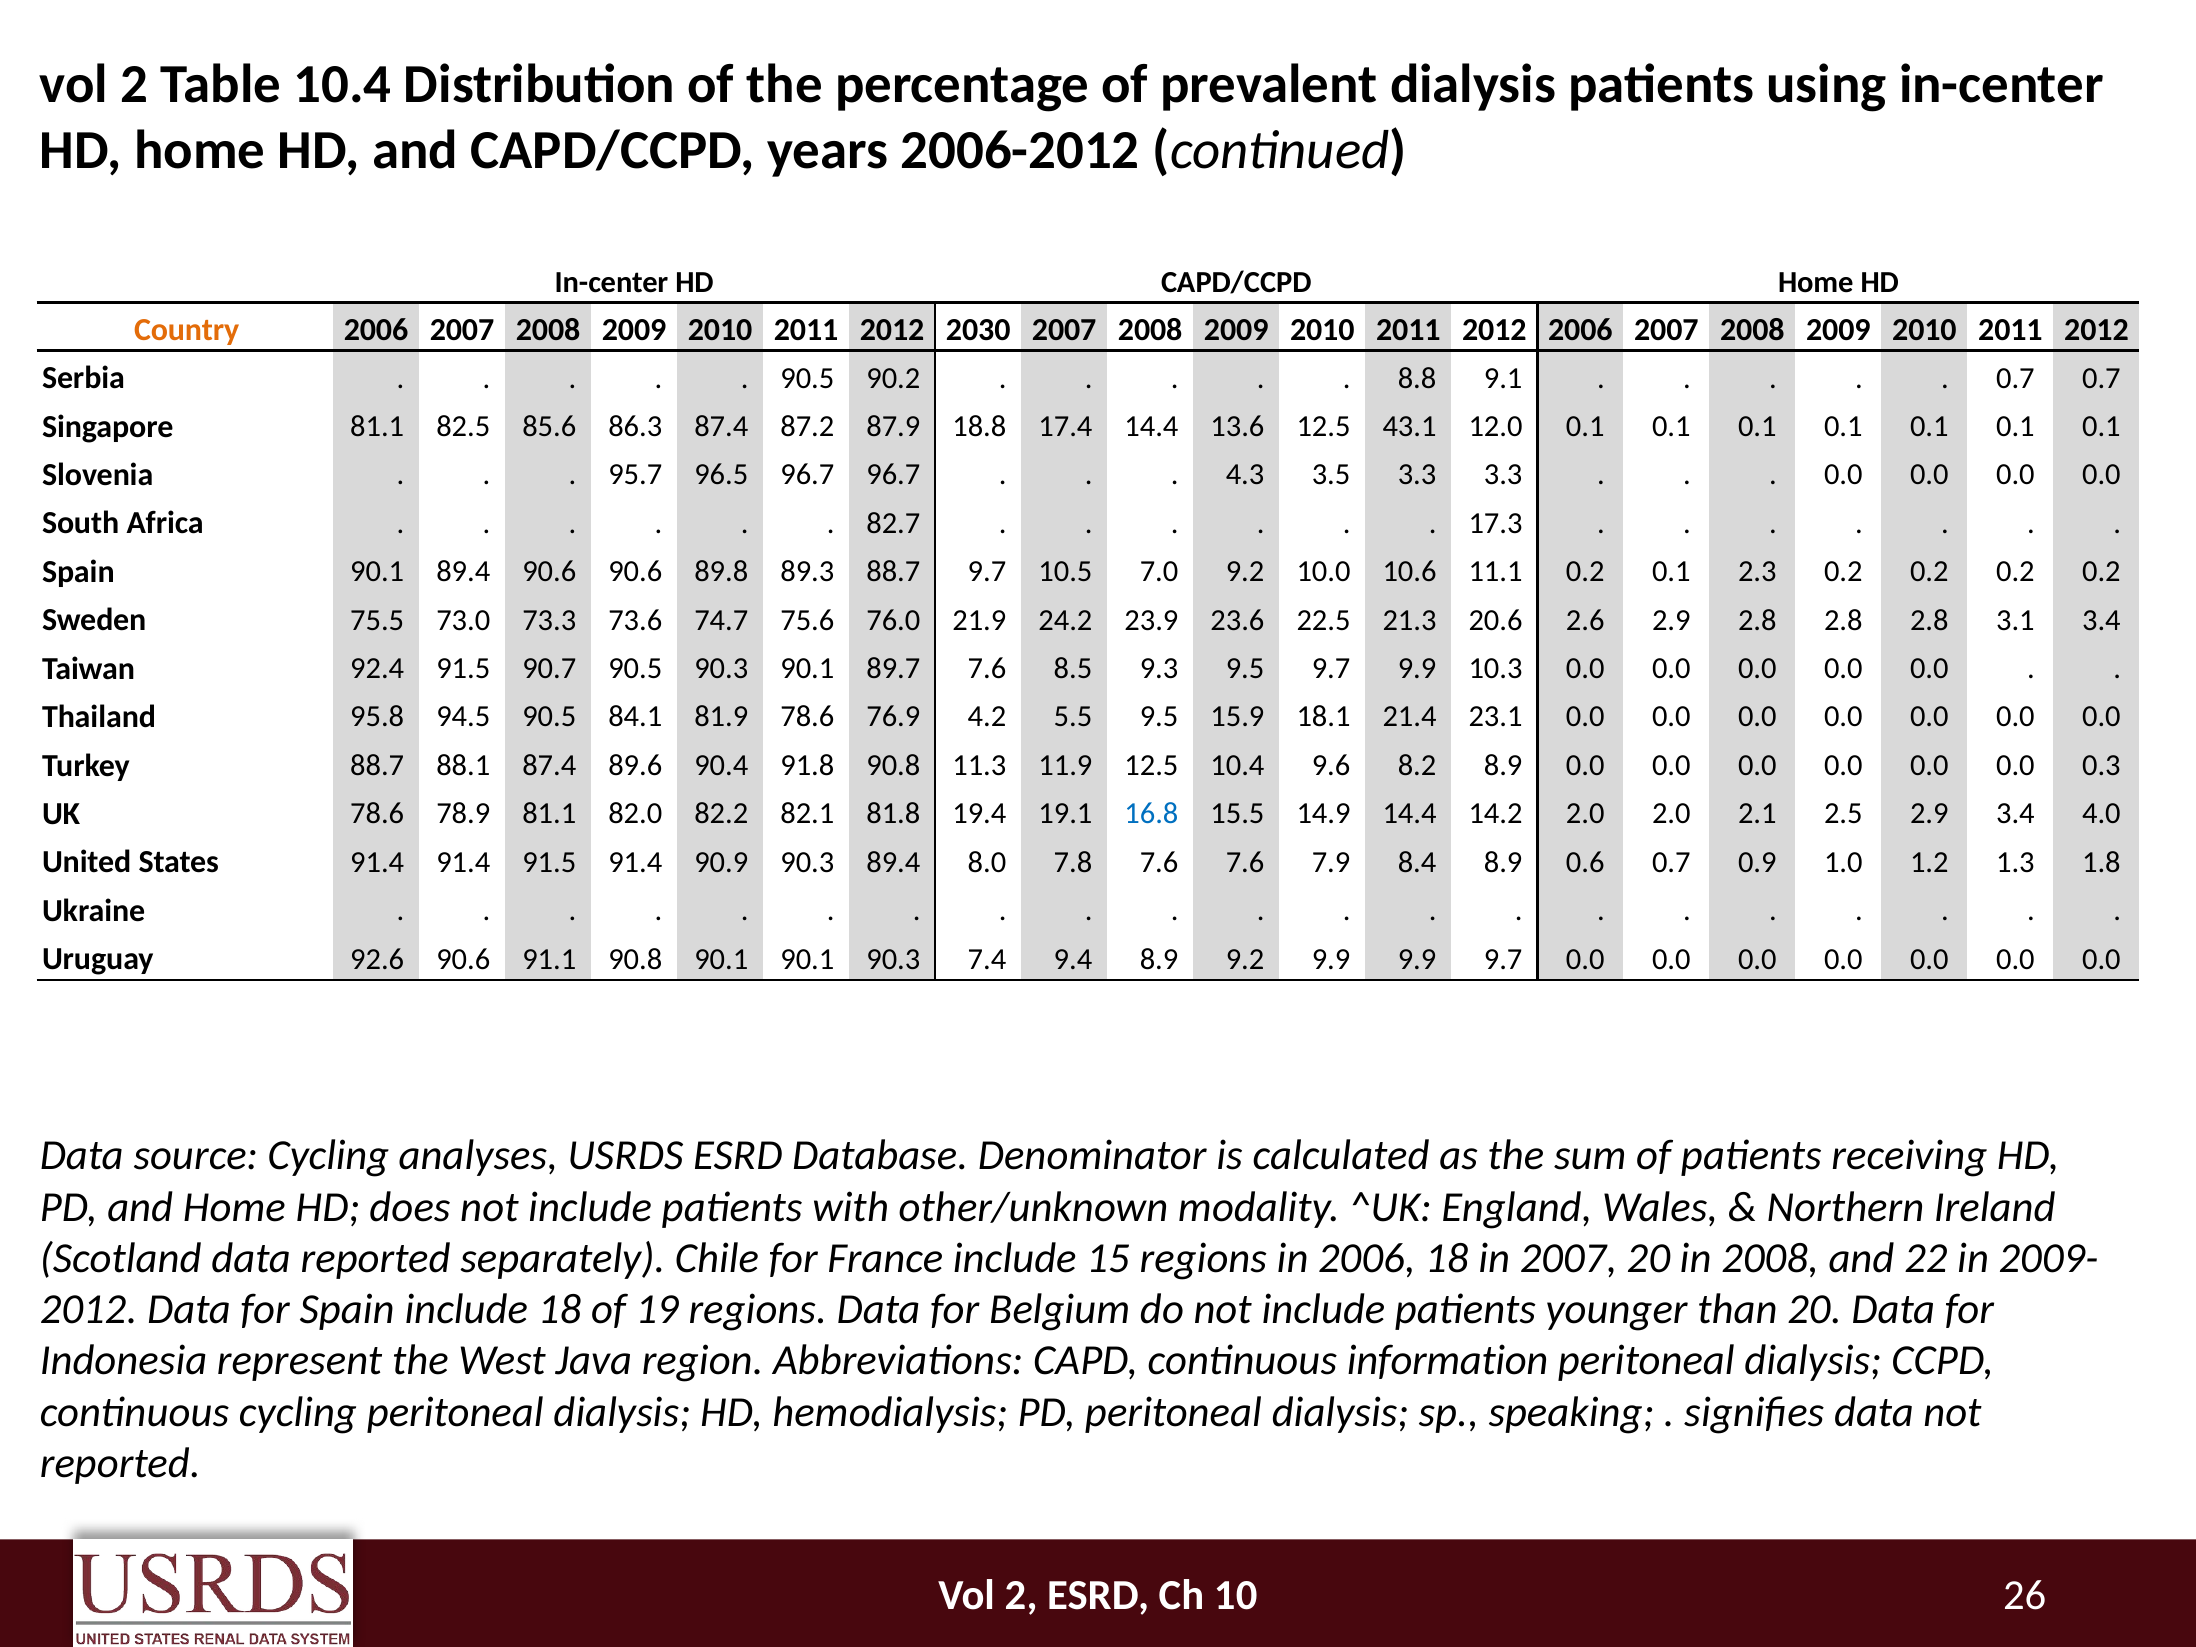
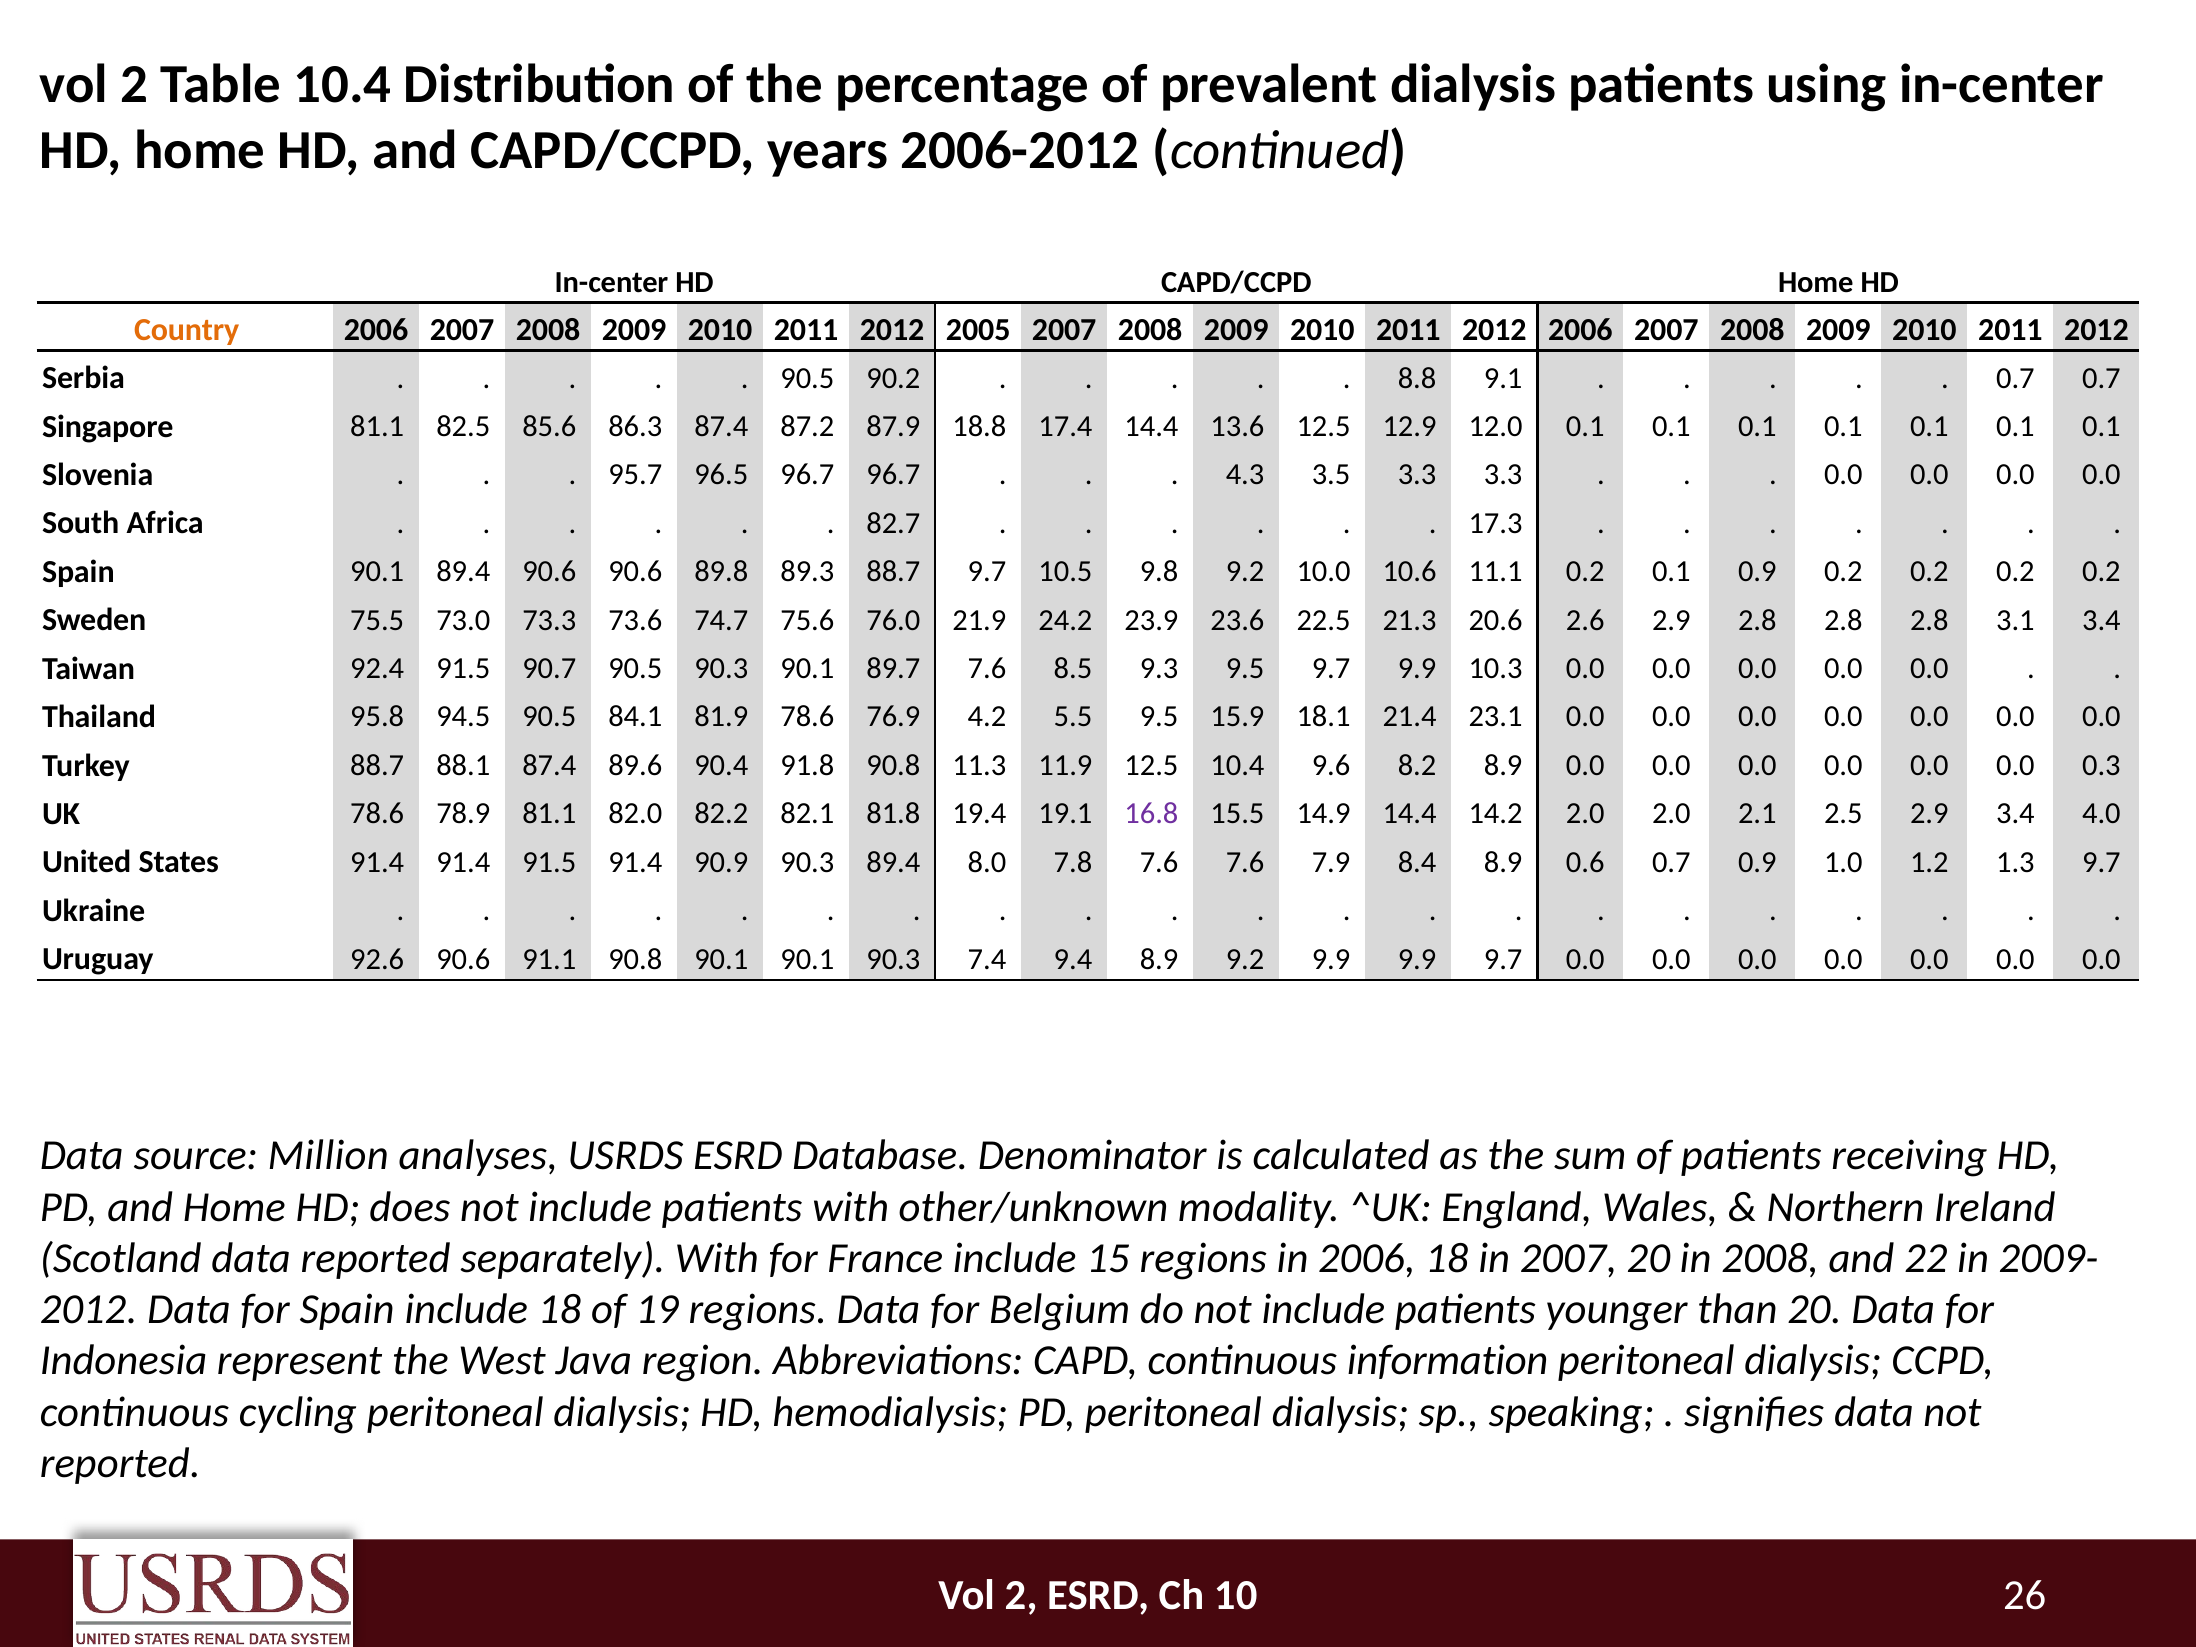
2030: 2030 -> 2005 (978, 330)
43.1: 43.1 -> 12.9 (1410, 426)
7.0: 7.0 -> 9.8 (1159, 572)
0.1 2.3: 2.3 -> 0.9 (1757, 572)
16.8 colour: blue -> purple (1151, 814)
1.3 1.8: 1.8 -> 9.7 (2101, 862)
source Cycling: Cycling -> Million (328, 1156)
separately Chile: Chile -> With (717, 1258)
